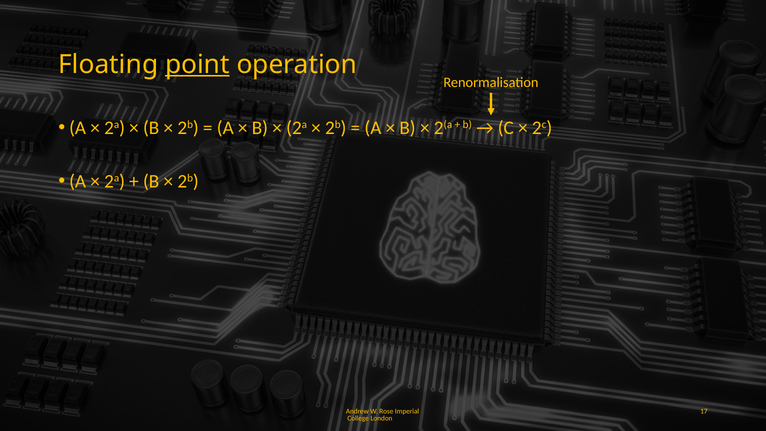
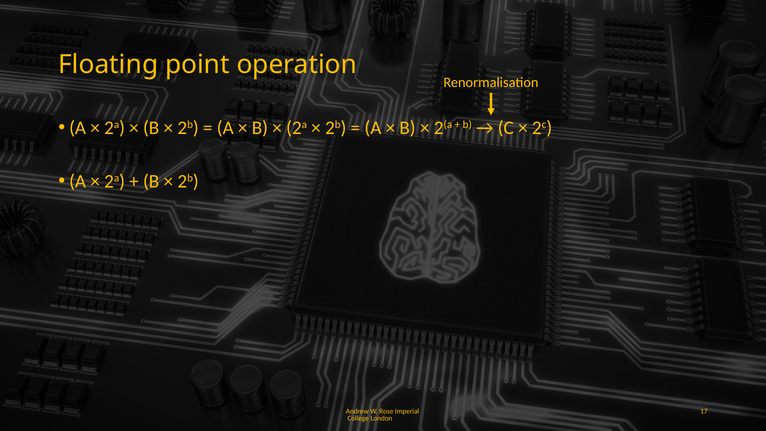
point underline: present -> none (197, 64)
